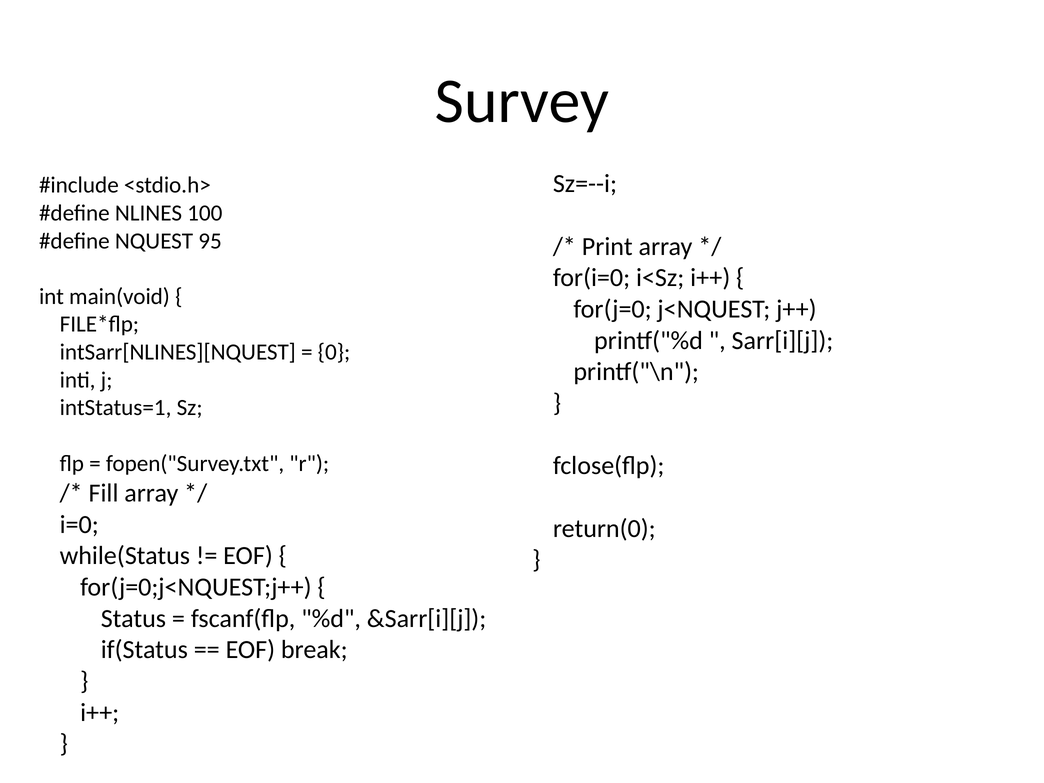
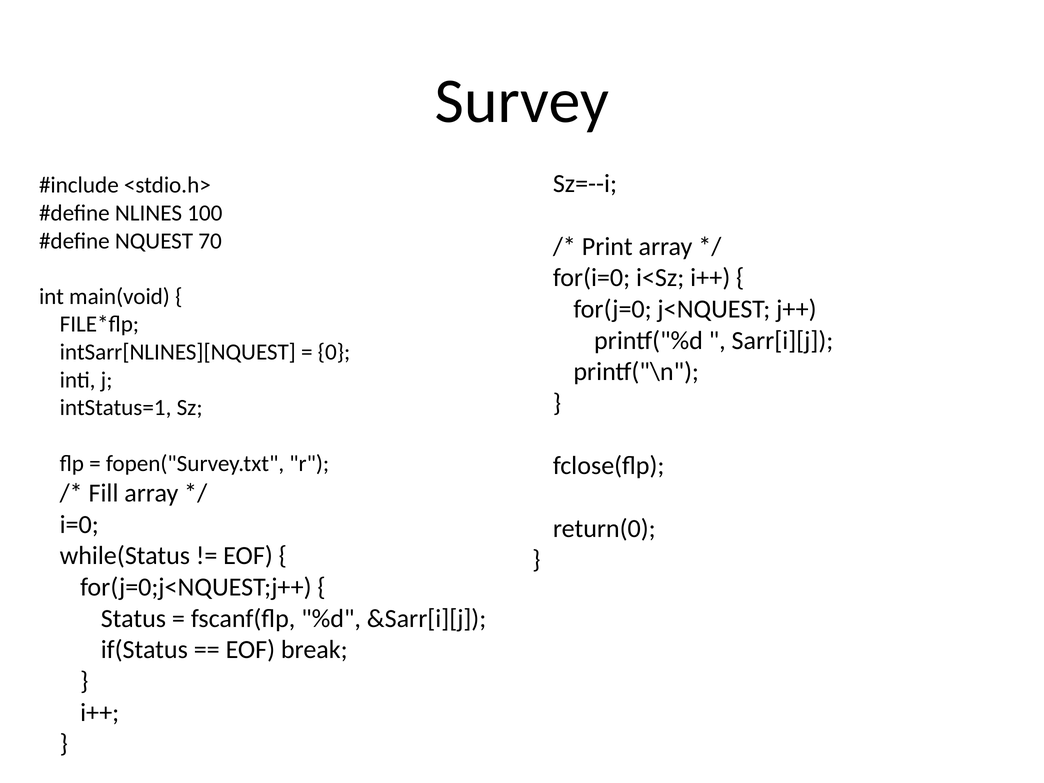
95: 95 -> 70 (210, 241)
